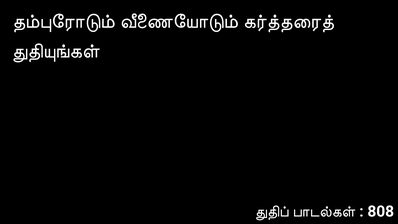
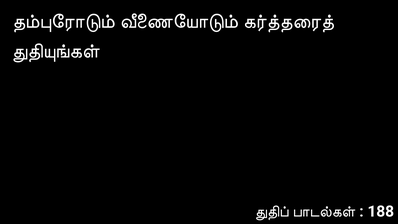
808: 808 -> 188 (381, 211)
